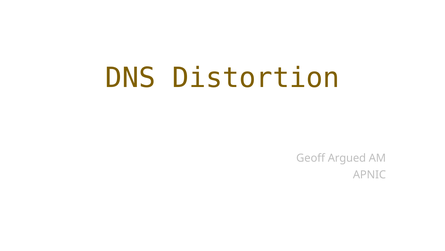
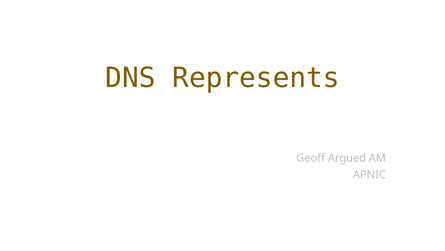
Distortion: Distortion -> Represents (256, 78)
